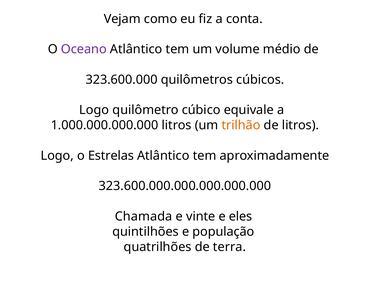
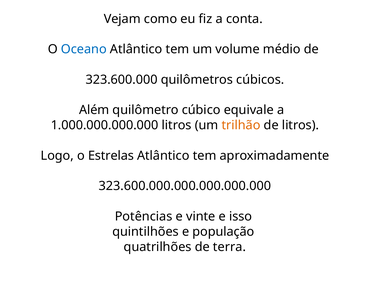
Oceano colour: purple -> blue (84, 49)
Logo: Logo -> Além (94, 110)
Chamada: Chamada -> Potências (144, 216)
eles: eles -> isso (241, 216)
